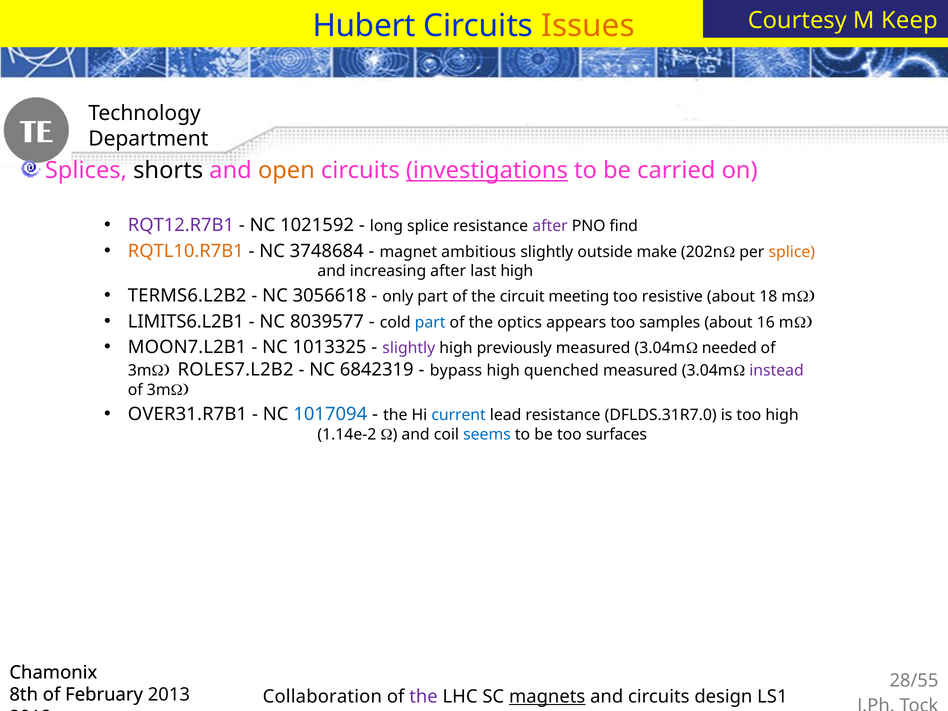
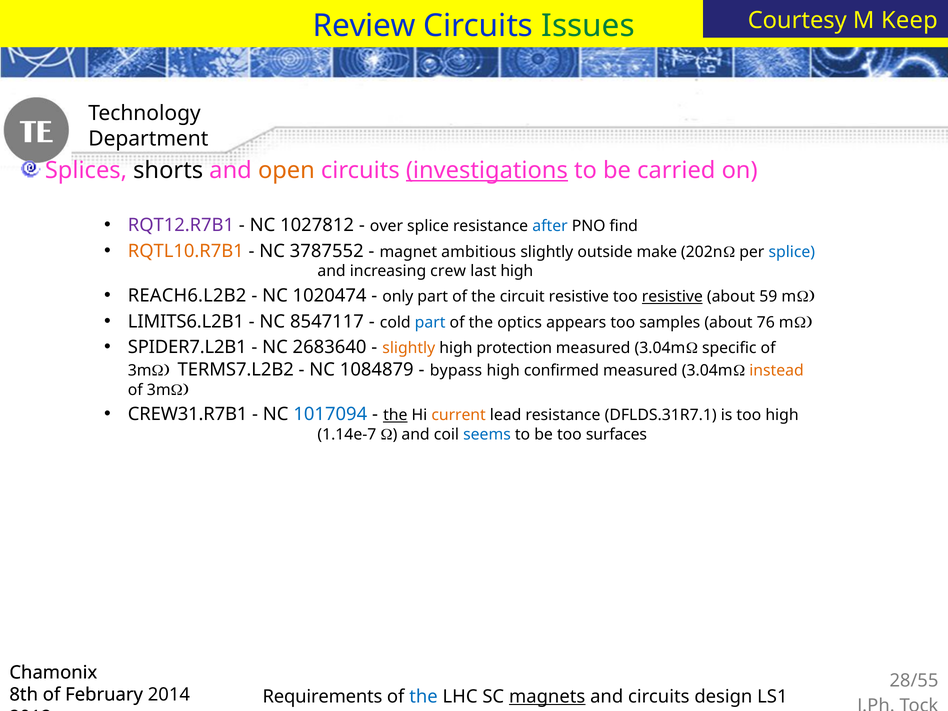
Hubert: Hubert -> Review (364, 26)
Issues colour: orange -> green (588, 26)
1021592: 1021592 -> 1027812 (317, 225)
long: long -> over (386, 226)
after colour: purple -> blue (550, 226)
3748684: 3748684 -> 3787552 (327, 251)
splice colour: orange -> blue (792, 252)
increasing after: after -> crew (448, 271)
TERMS6.L2B2: TERMS6.L2B2 -> REACH6.L2B2 (187, 296)
3056618: 3056618 -> 1020474 (330, 296)
circuit meeting: meeting -> resistive (579, 297)
resistive underline: none -> present (672, 297)
18: 18 -> 59 (768, 297)
8039577: 8039577 -> 8547117 (327, 322)
16: 16 -> 76 (766, 322)
MOON7.L2B1: MOON7.L2B1 -> SPIDER7.L2B1 (187, 347)
1013325: 1013325 -> 2683640 (330, 347)
slightly colour: purple -> orange (409, 348)
previously: previously -> protection (514, 348)
needed: needed -> specific (729, 348)
ROLES7.L2B2: ROLES7.L2B2 -> TERMS7.L2B2 (236, 369)
6842319: 6842319 -> 1084879 (377, 369)
quenched: quenched -> confirmed (561, 370)
instead colour: purple -> orange (777, 370)
OVER31.R7B1: OVER31.R7B1 -> CREW31.R7B1 (188, 414)
the underline: none -> present (395, 415)
current colour: blue -> orange (459, 415)
DFLDS.31R7.0: DFLDS.31R7.0 -> DFLDS.31R7.1 (661, 415)
1.14e-2: 1.14e-2 -> 1.14e-7 (347, 435)
2013: 2013 -> 2014 (169, 695)
Collaboration: Collaboration -> Requirements (322, 696)
the colour: purple -> blue (423, 696)
